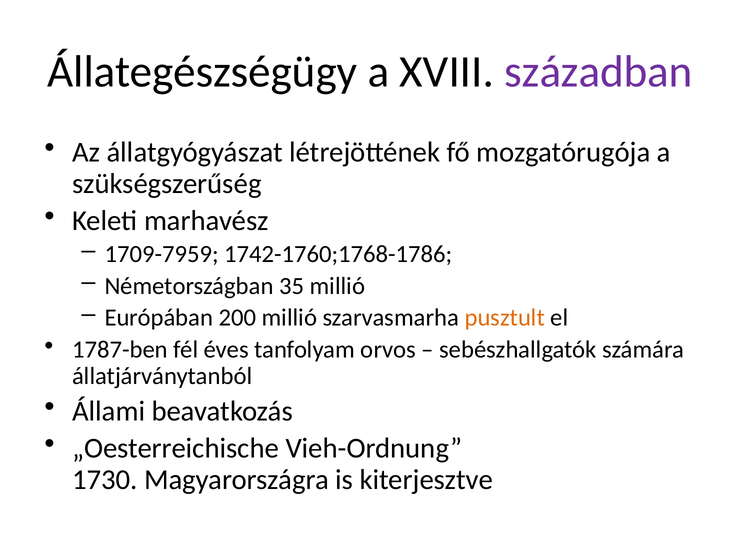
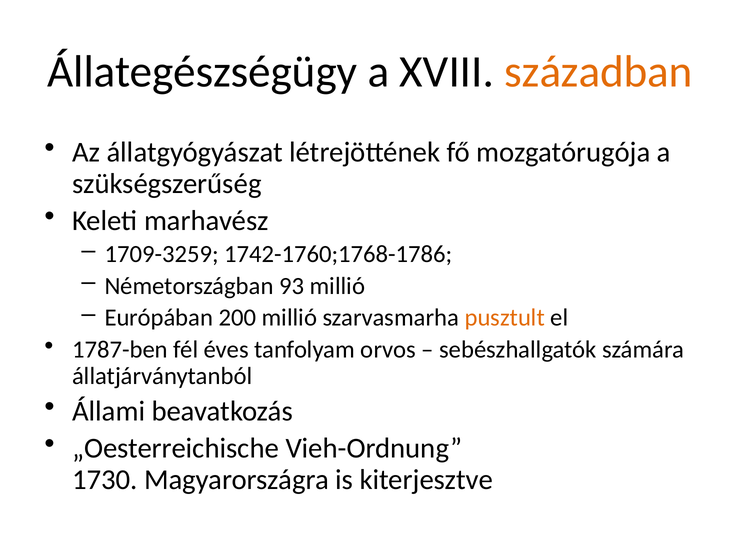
században colour: purple -> orange (598, 72)
1709-7959: 1709-7959 -> 1709-3259 (162, 254)
35: 35 -> 93 (292, 286)
